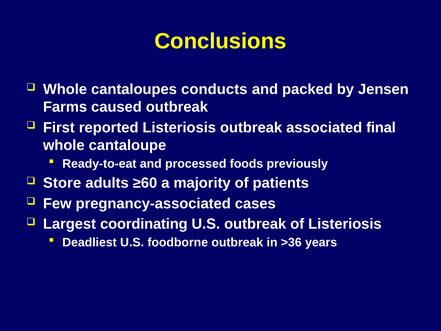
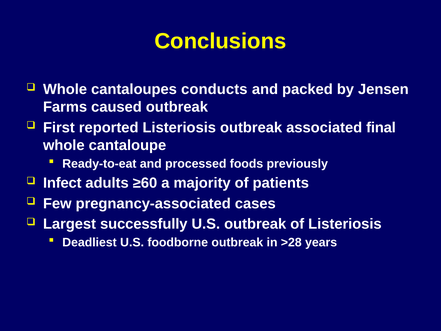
Store: Store -> Infect (62, 183)
coordinating: coordinating -> successfully (144, 224)
>36: >36 -> >28 (291, 242)
